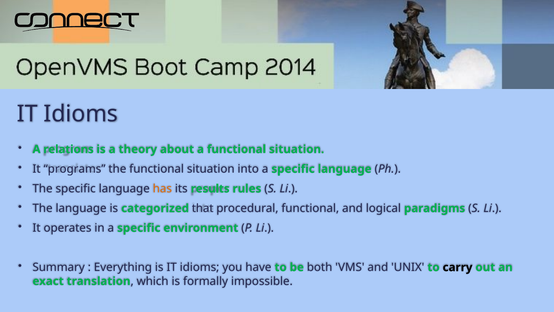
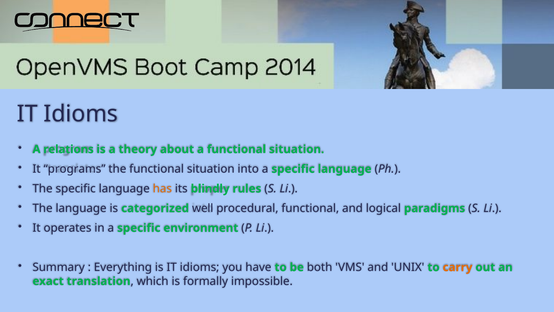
results: results -> blindly (210, 188)
that: that -> well (203, 208)
carry colour: black -> orange (458, 267)
